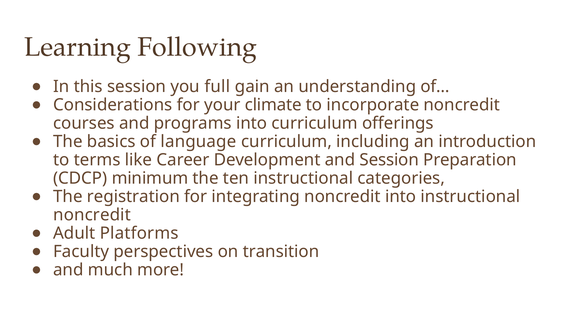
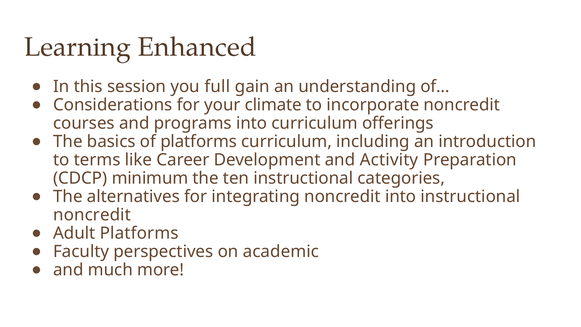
Following: Following -> Enhanced (197, 47)
of language: language -> platforms (199, 142)
and Session: Session -> Activity (389, 160)
registration: registration -> alternatives (133, 196)
transition: transition -> academic (281, 251)
